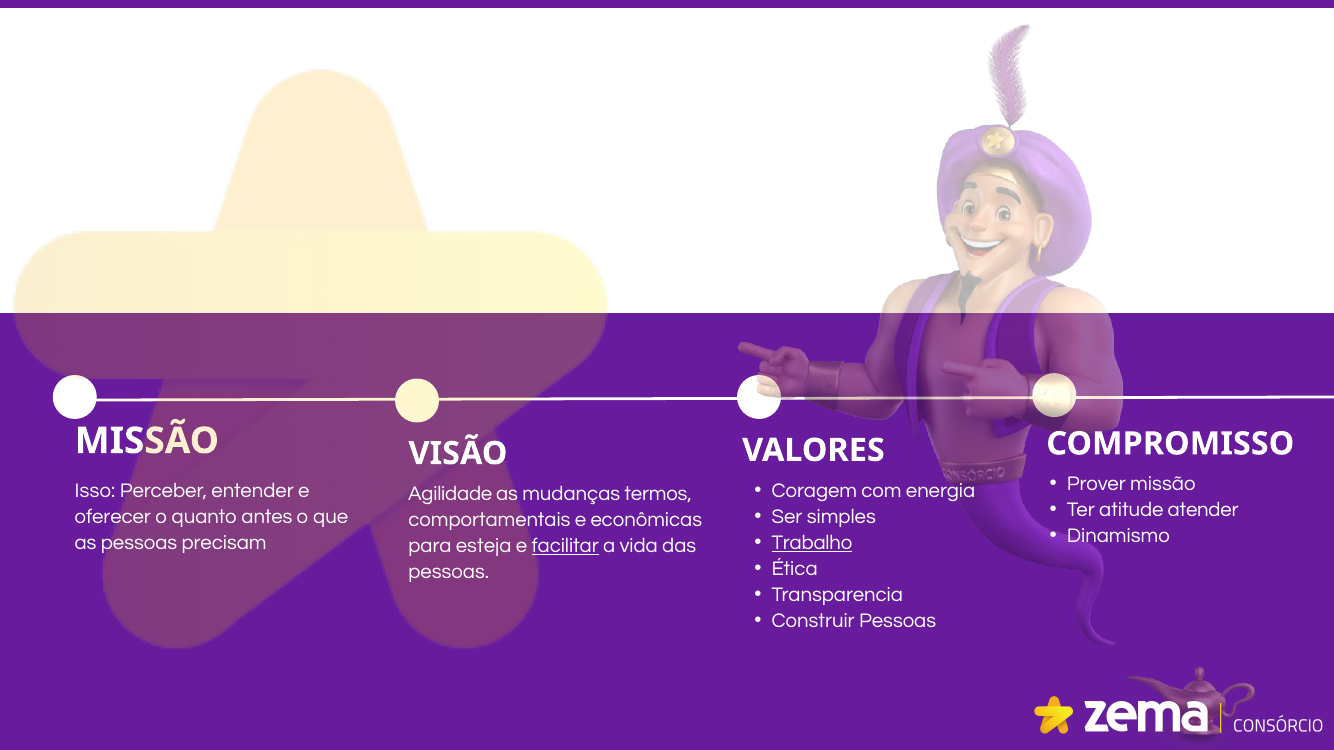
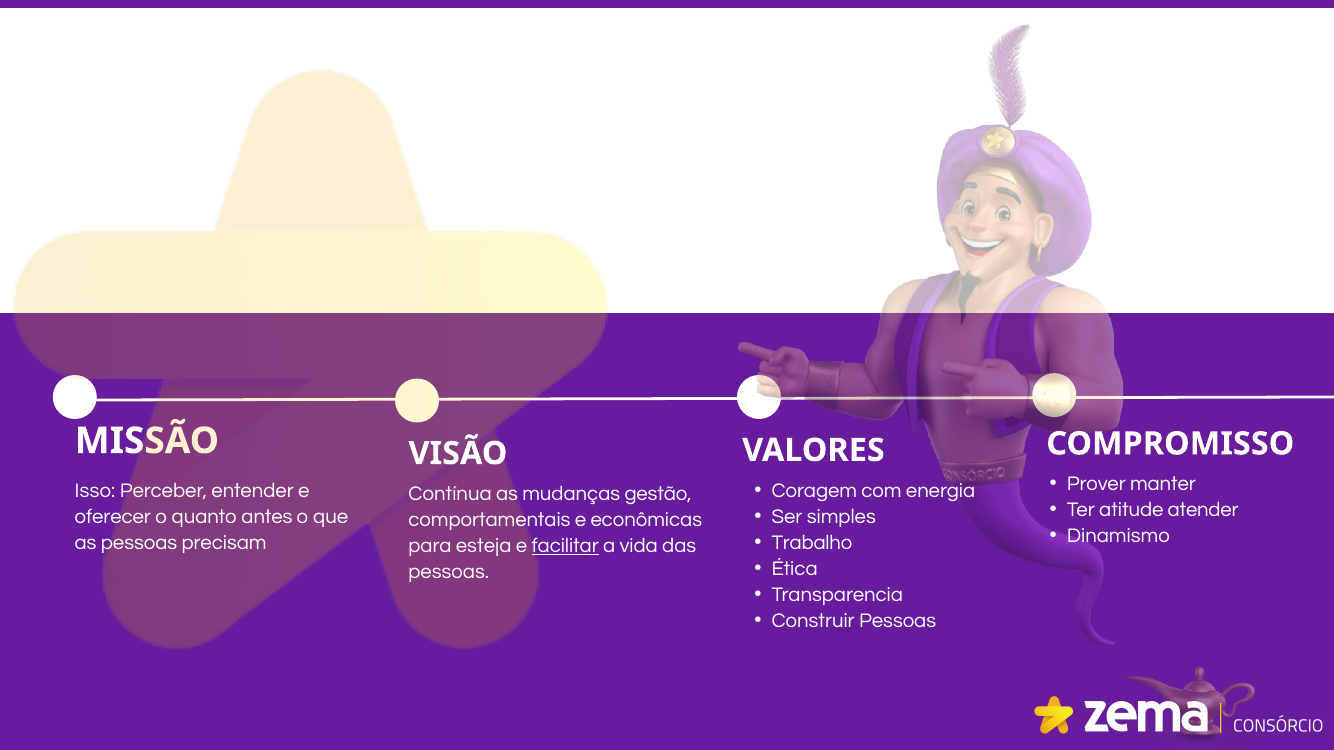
Prover missão: missão -> manter (1163, 484)
Agilidade: Agilidade -> Contínua (450, 494)
termos: termos -> gestão (658, 494)
Trabalho underline: present -> none (812, 543)
